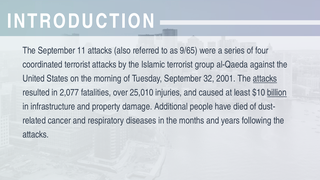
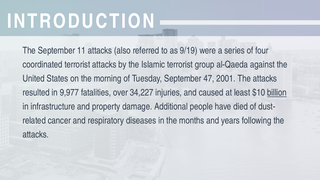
9/65: 9/65 -> 9/19 (189, 51)
32: 32 -> 47 (209, 79)
attacks underline: present -> none (265, 79)
2,077: 2,077 -> 9,977 (69, 93)
25,010: 25,010 -> 34,227 (142, 93)
